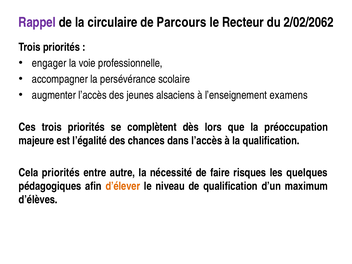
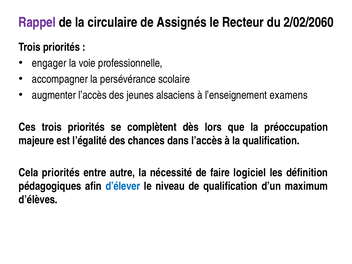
Parcours: Parcours -> Assignés (182, 22)
2/02/2062: 2/02/2062 -> 2/02/2060 (309, 22)
risques: risques -> logiciel (250, 173)
quelques: quelques -> définition (307, 173)
d’élever colour: orange -> blue (123, 186)
